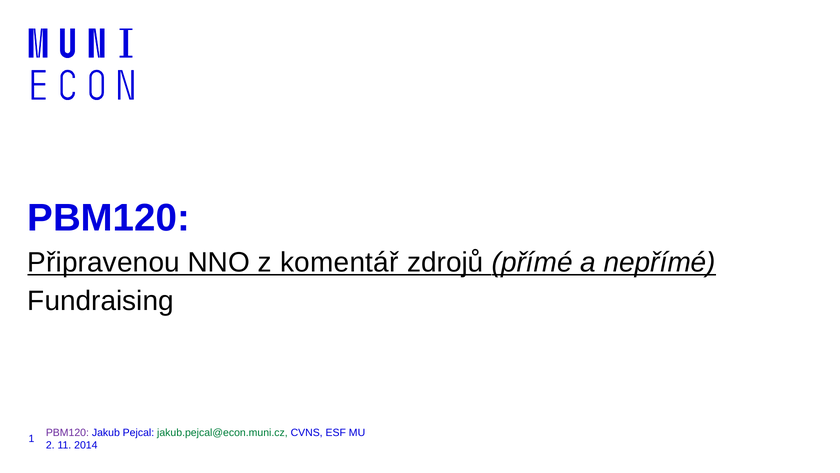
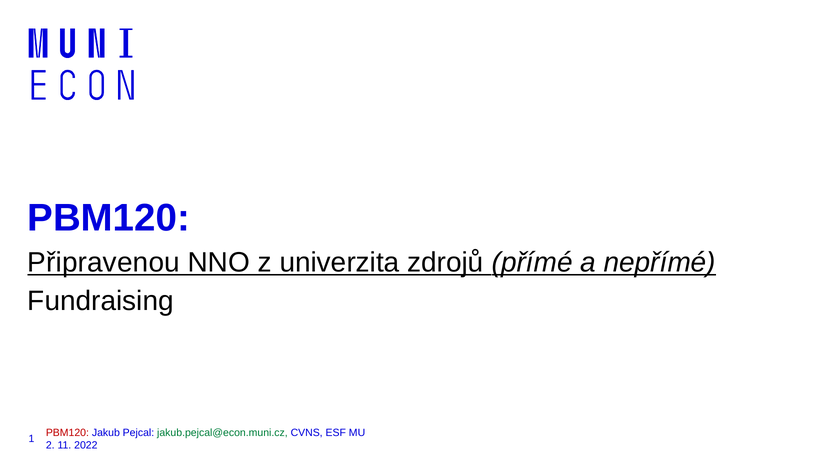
komentář: komentář -> univerzita (339, 262)
PBM120 colour: purple -> red (67, 432)
2014: 2014 -> 2022 (86, 445)
